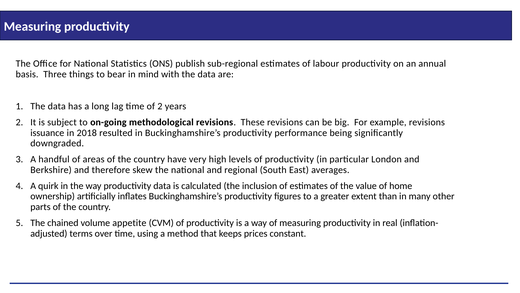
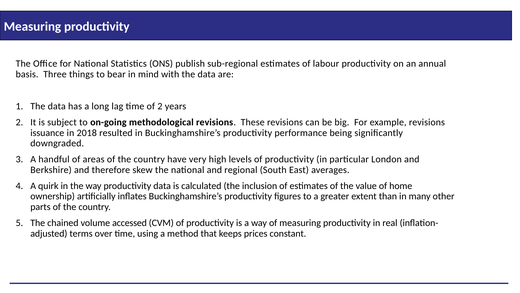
appetite: appetite -> accessed (130, 223)
